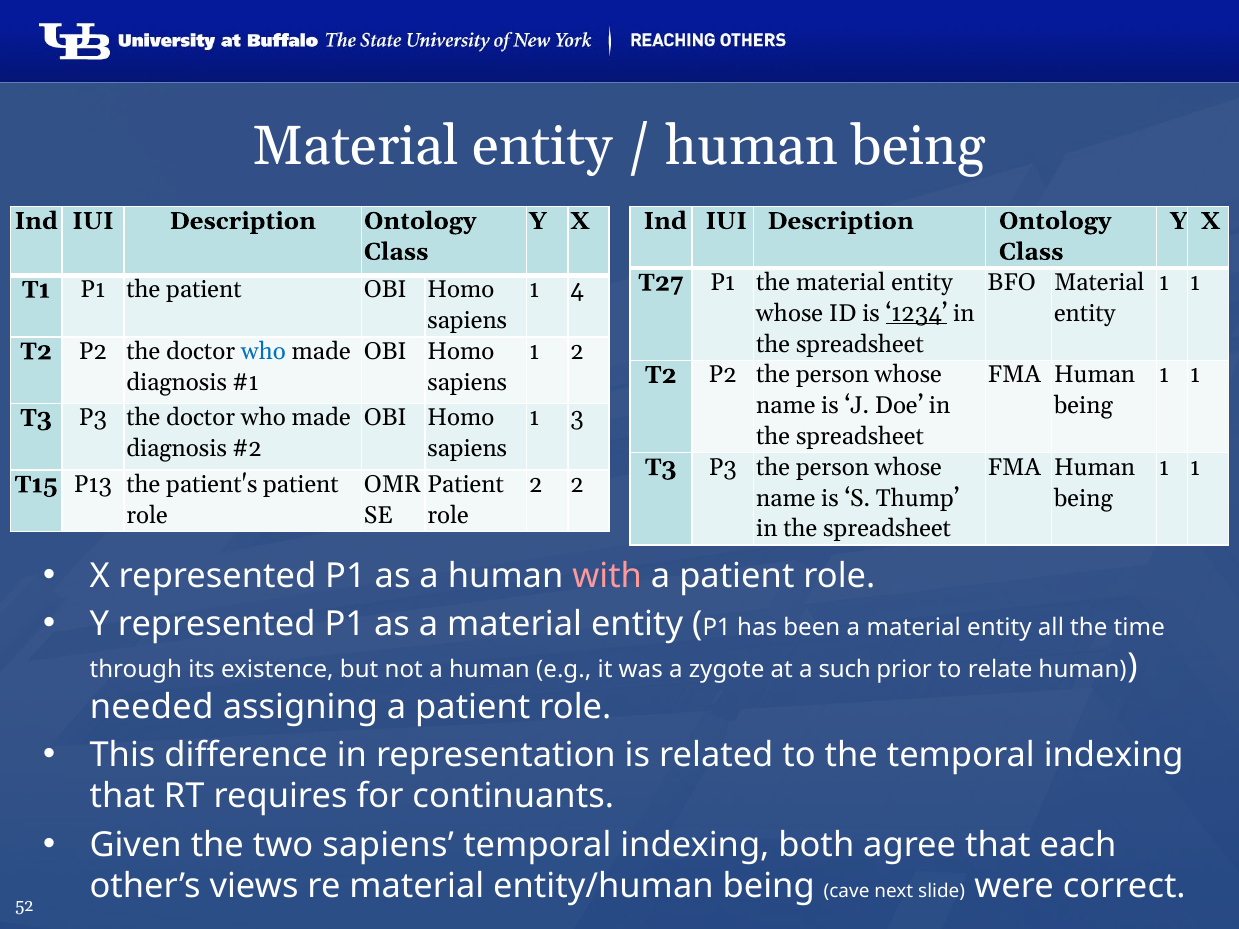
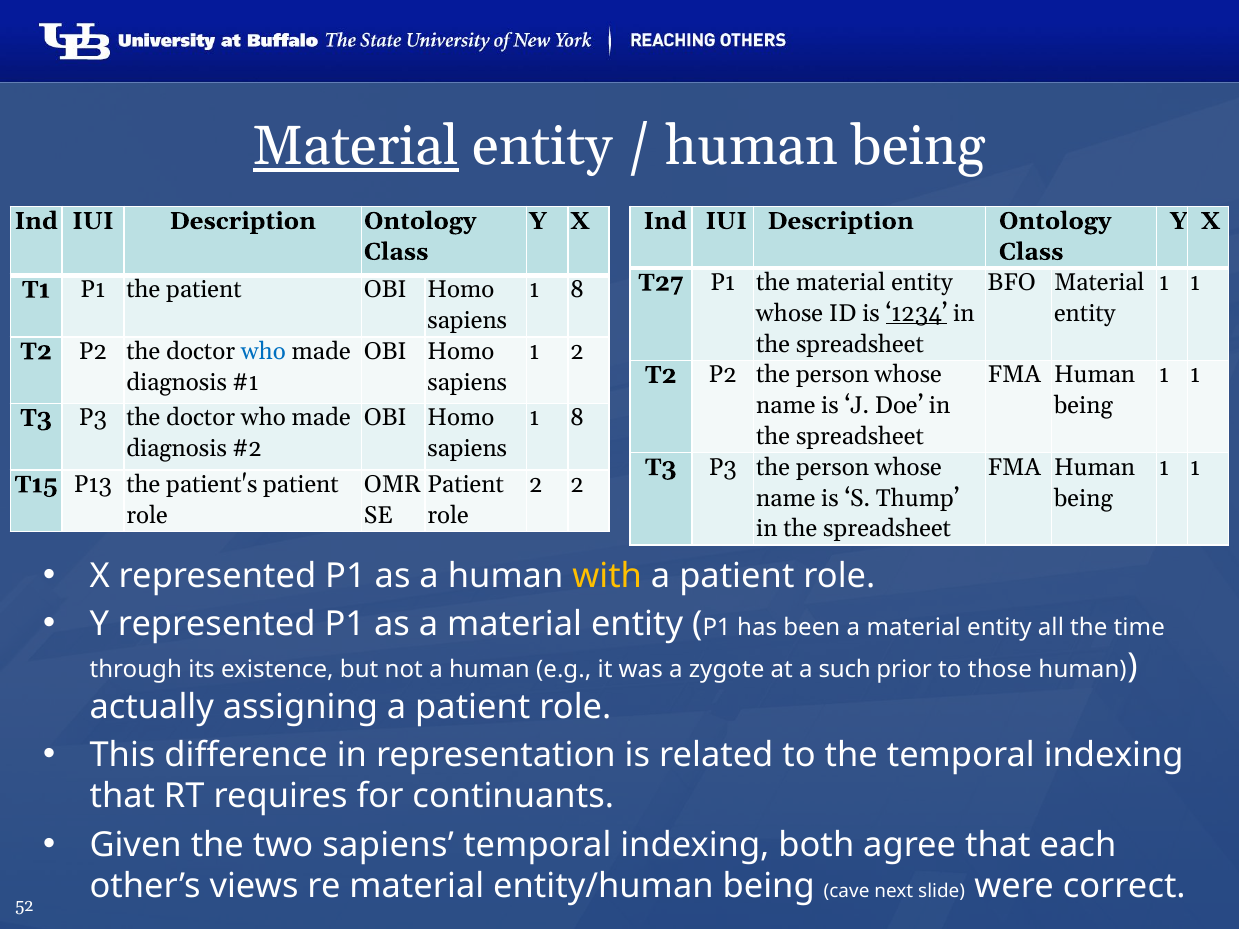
Material underline: none -> present (356, 146)
4: 4 -> 8 (577, 290)
3: 3 -> 8 (577, 418)
with colour: pink -> yellow (607, 576)
relate: relate -> those (1000, 669)
needed: needed -> actually (152, 707)
